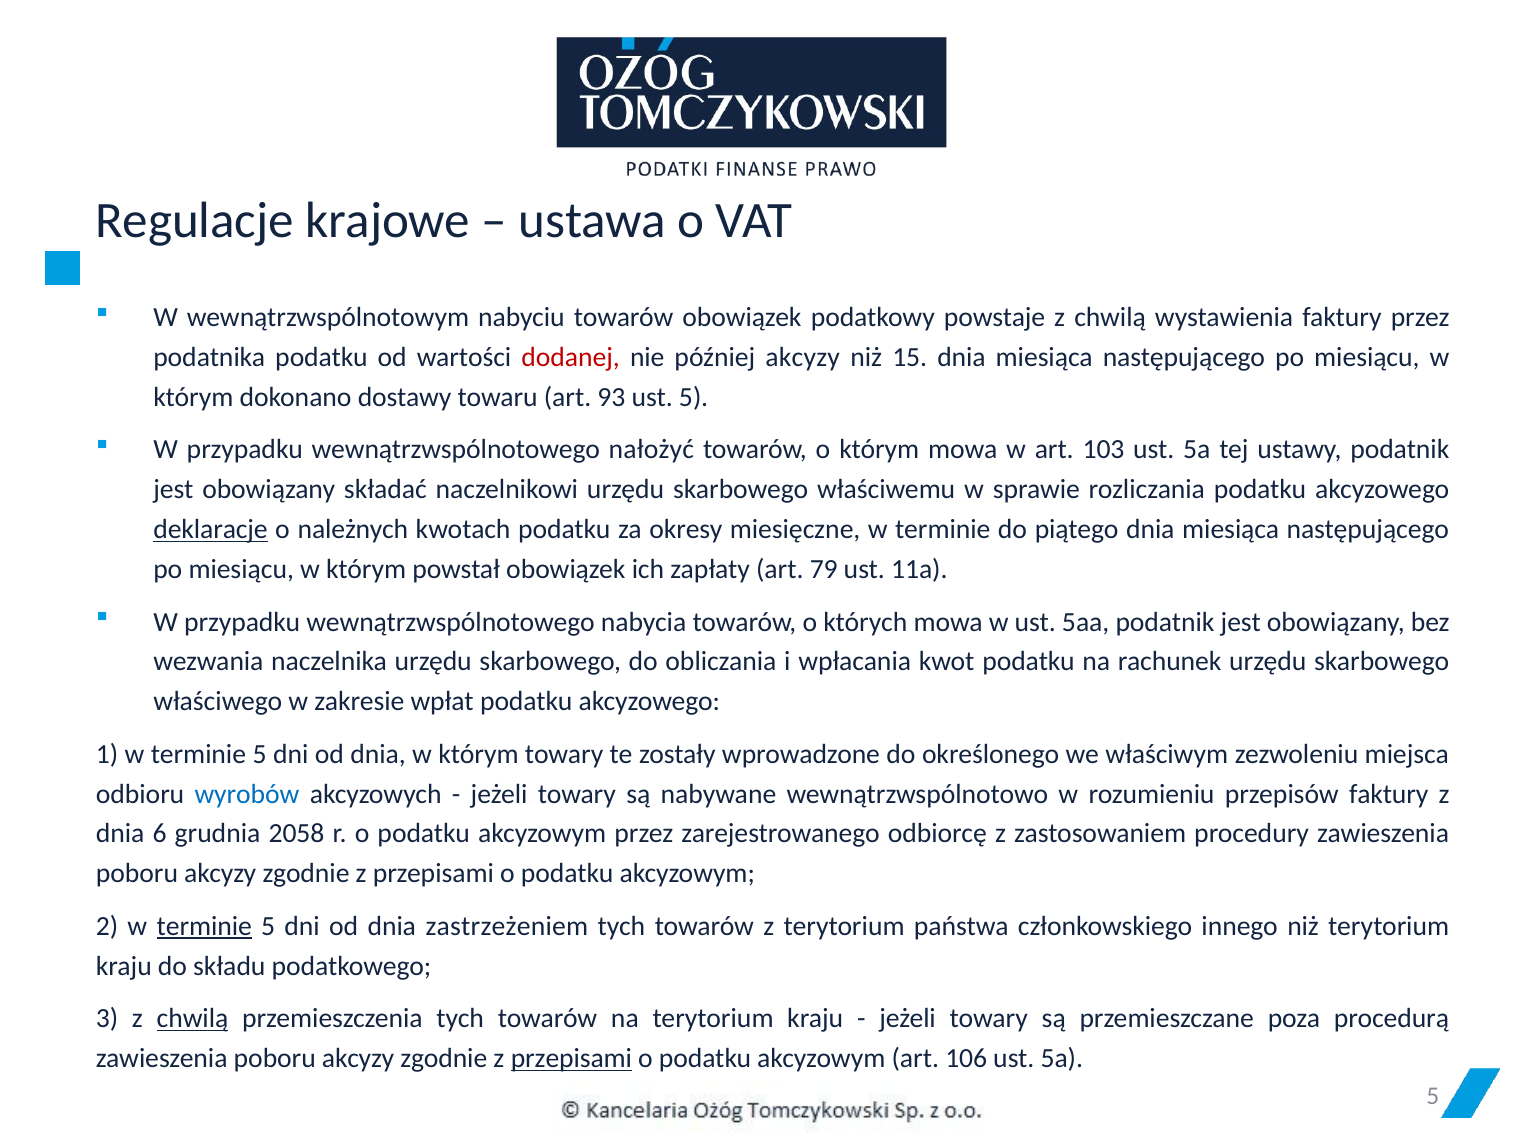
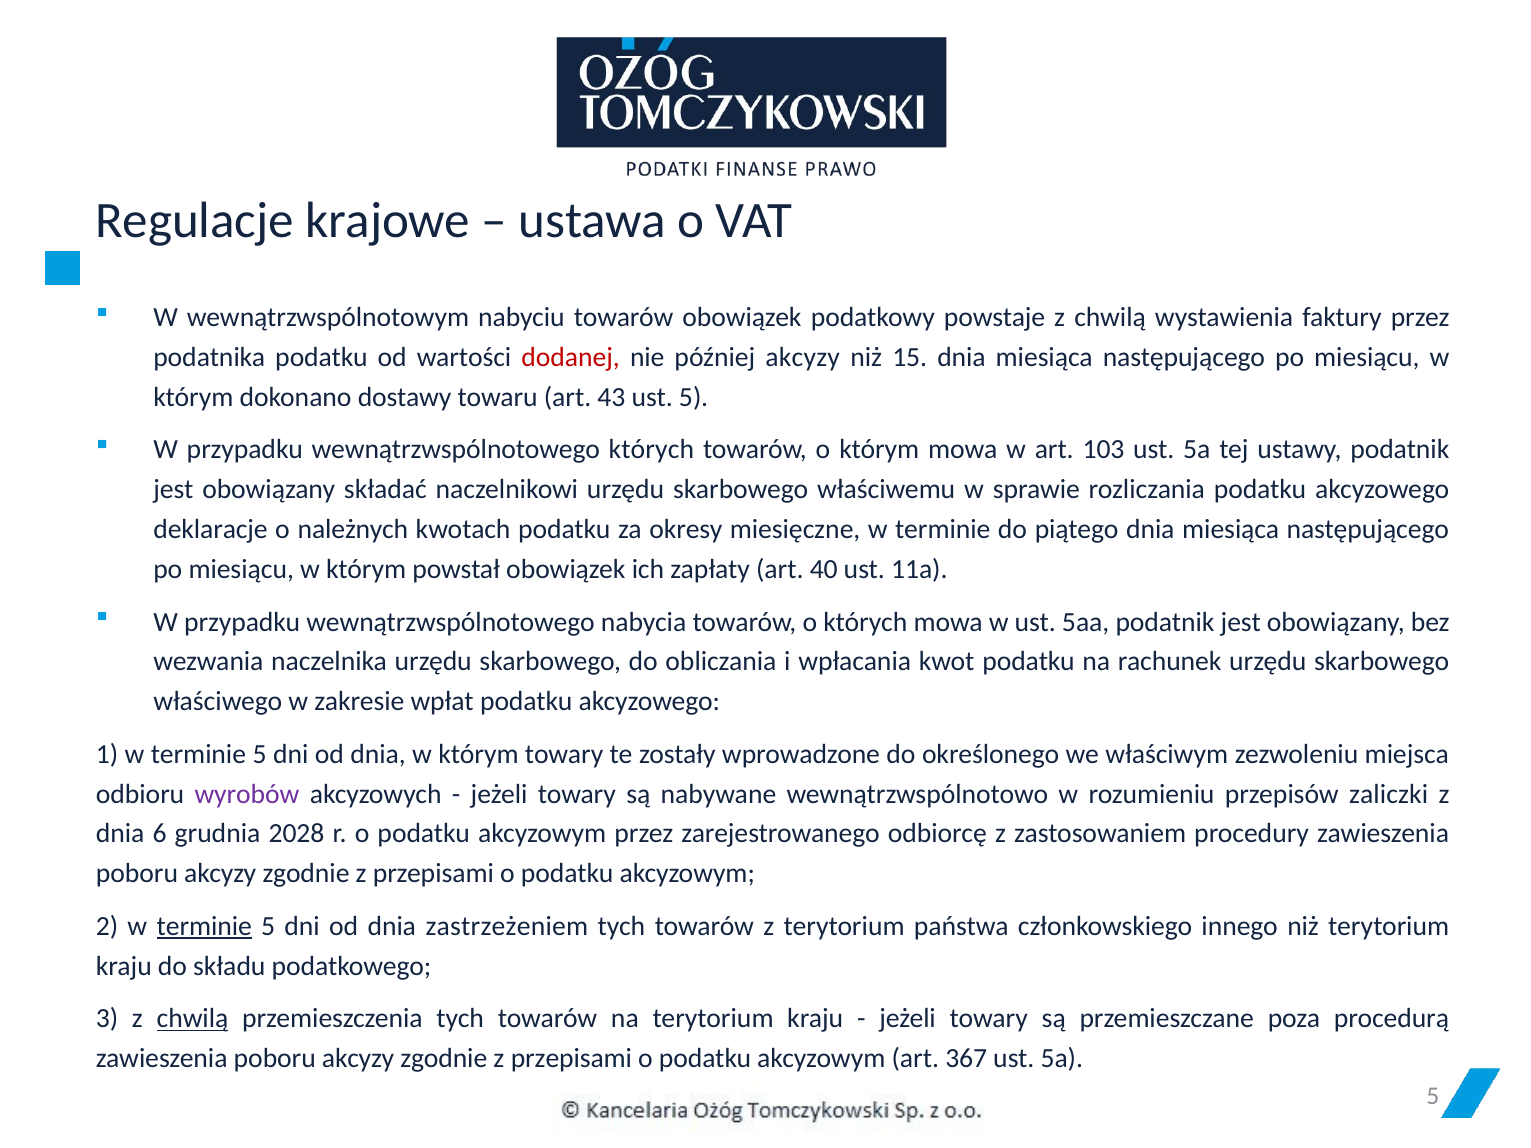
93: 93 -> 43 (611, 397)
wewnątrzwspólnotowego nałożyć: nałożyć -> których (651, 450)
deklaracje underline: present -> none (211, 530)
79: 79 -> 40 (824, 569)
wyrobów colour: blue -> purple (247, 794)
przepisów faktury: faktury -> zaliczki (1389, 794)
2058: 2058 -> 2028 (297, 834)
przepisami underline: present -> none (571, 1059)
106: 106 -> 367 (966, 1059)
